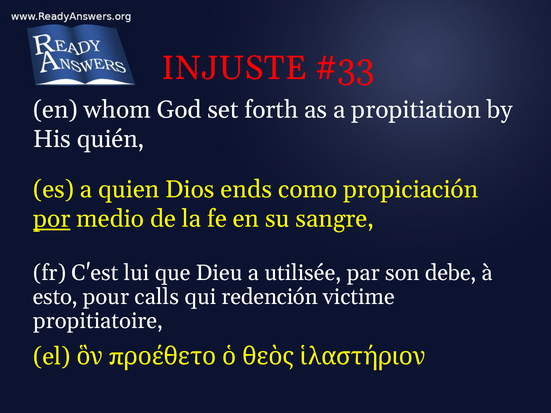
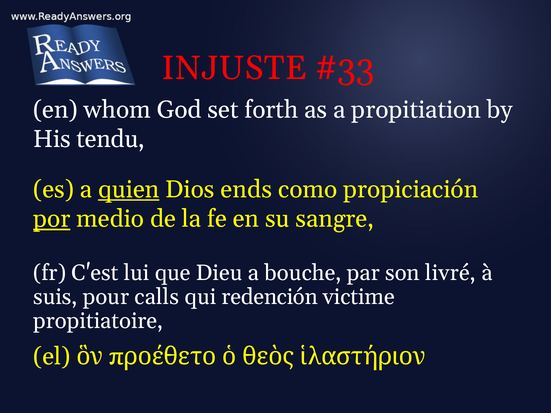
quién: quién -> tendu (111, 139)
quien underline: none -> present (129, 190)
utilisée: utilisée -> bouche (303, 273)
debe: debe -> livré (451, 273)
esto: esto -> suis (55, 297)
